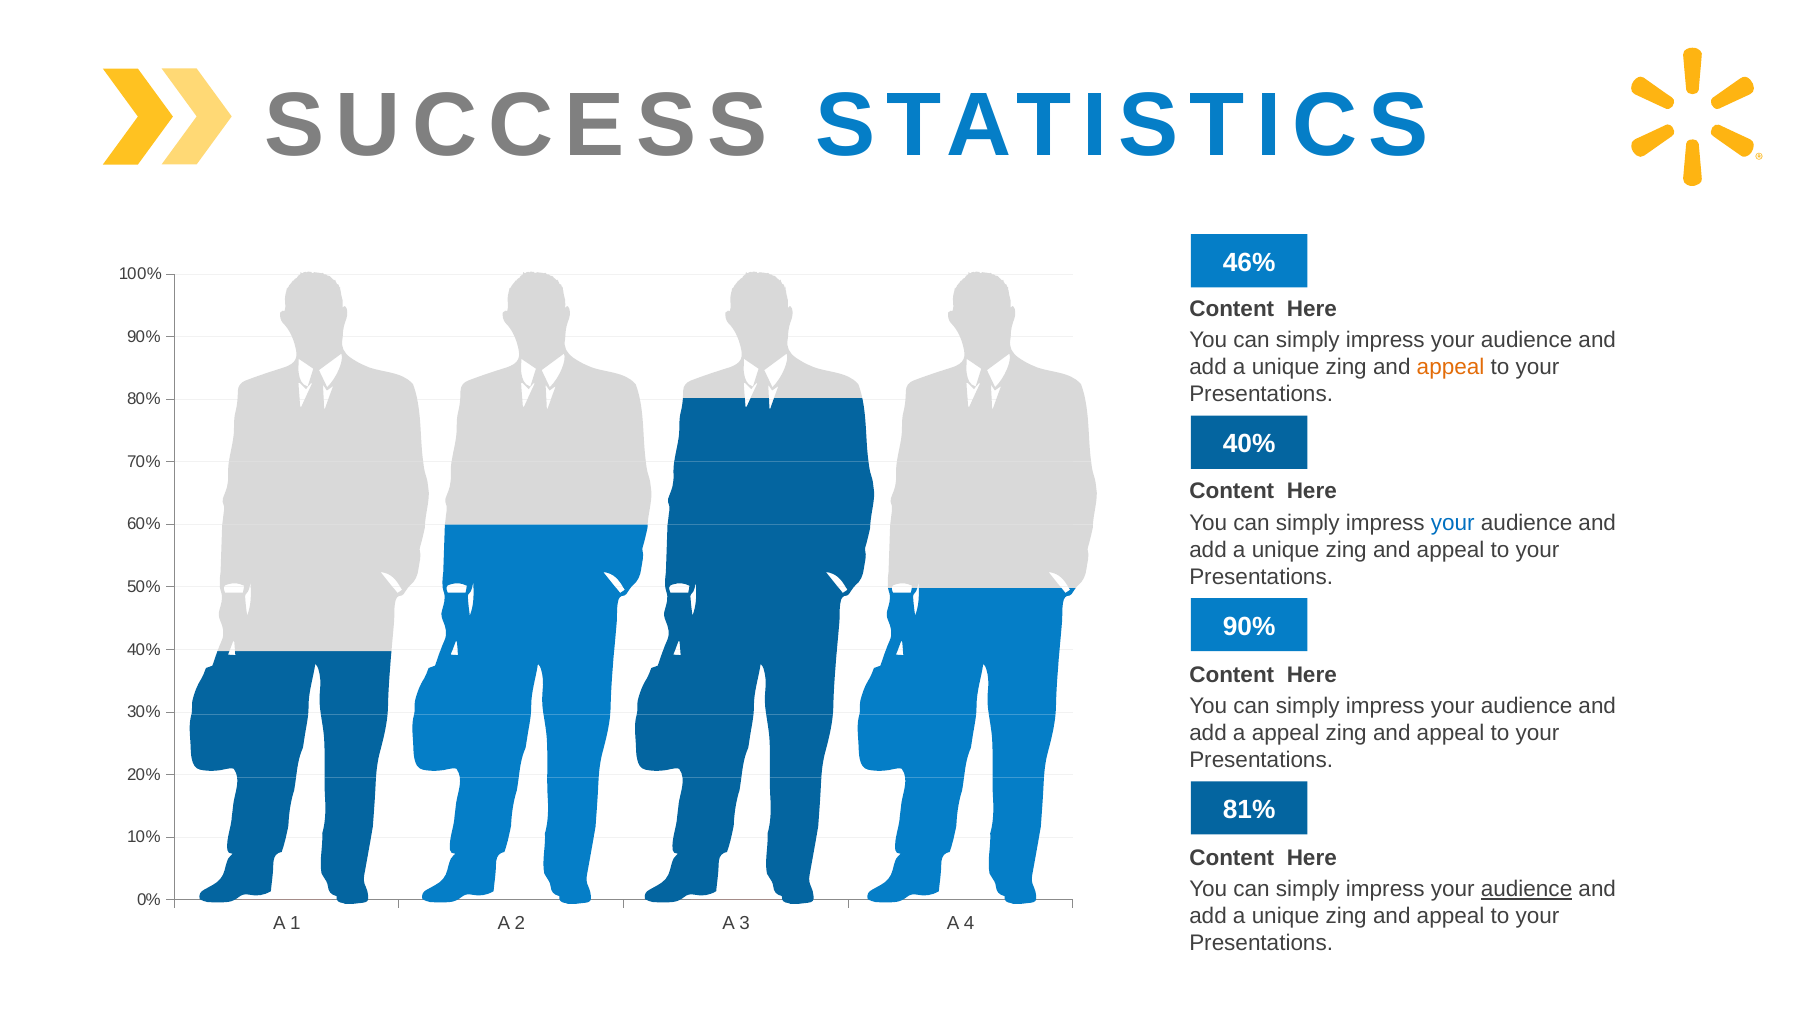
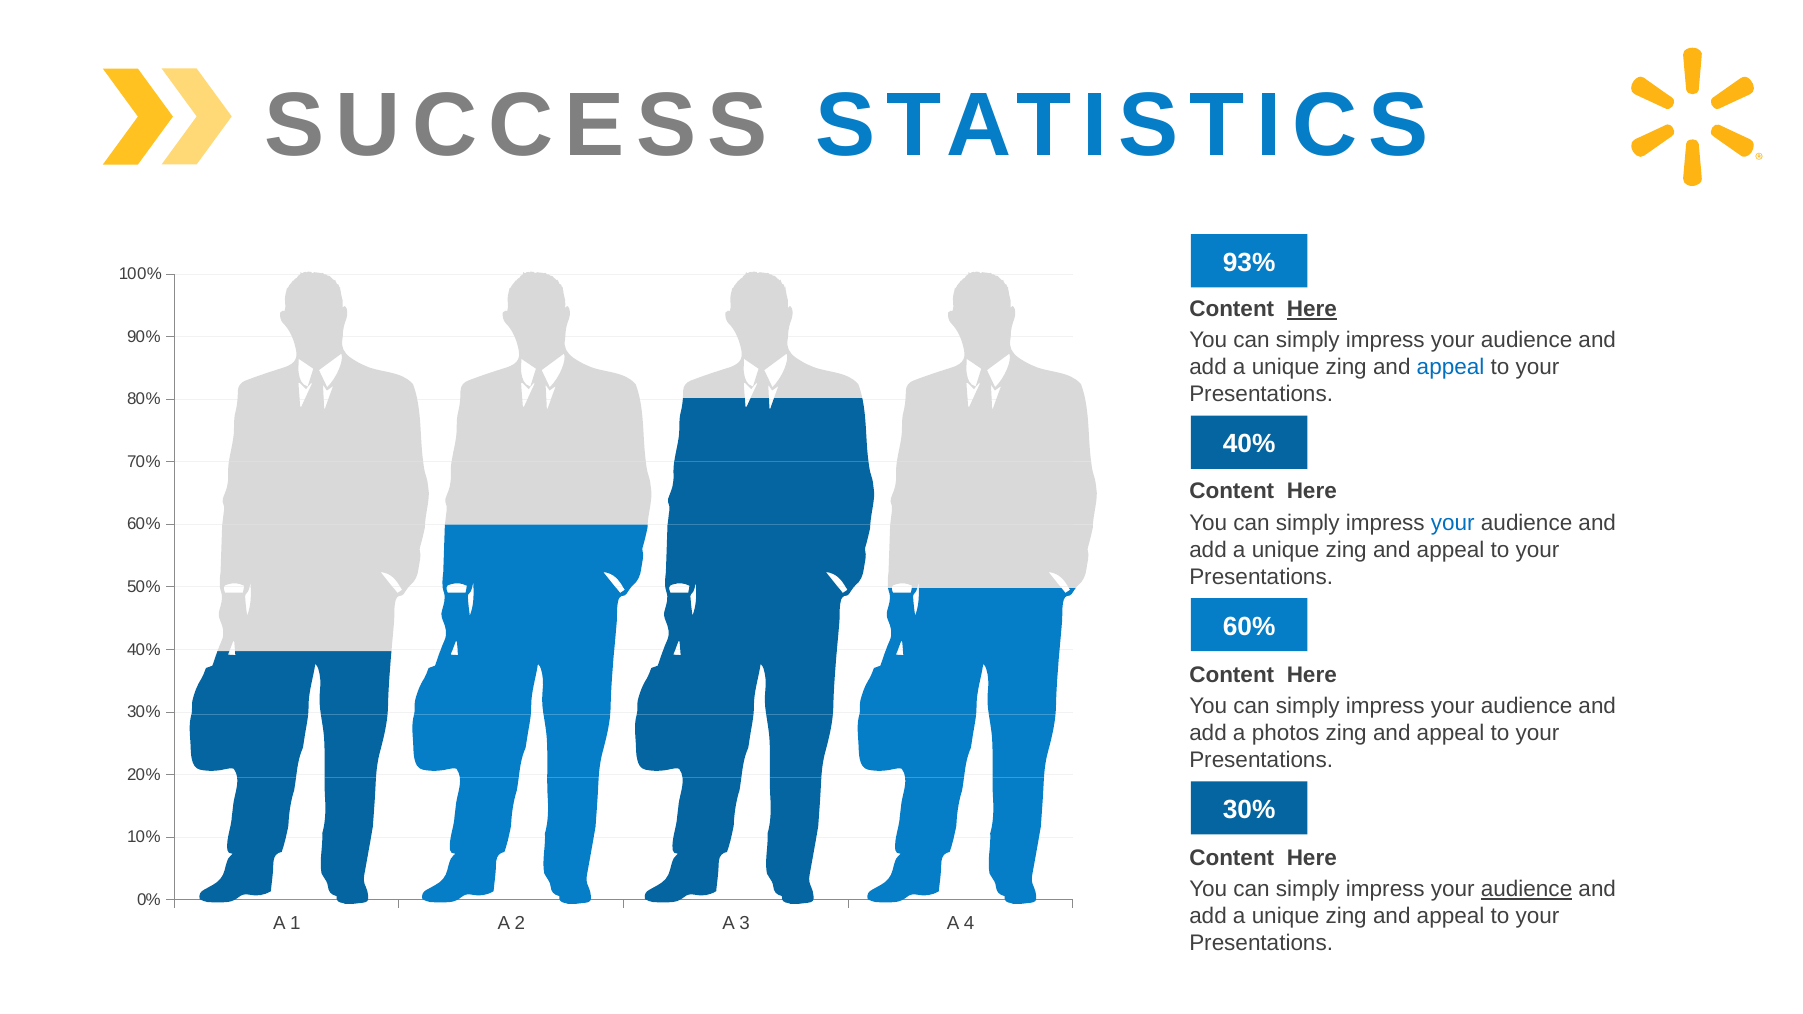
46%: 46% -> 93% (1249, 263)
Here underline: none -> present (1312, 309)
appeal colour: orange -> blue (1451, 368)
90%: 90% -> 60% (1249, 627)
a appeal: appeal -> photos (1286, 733)
81%: 81% -> 30% (1249, 810)
